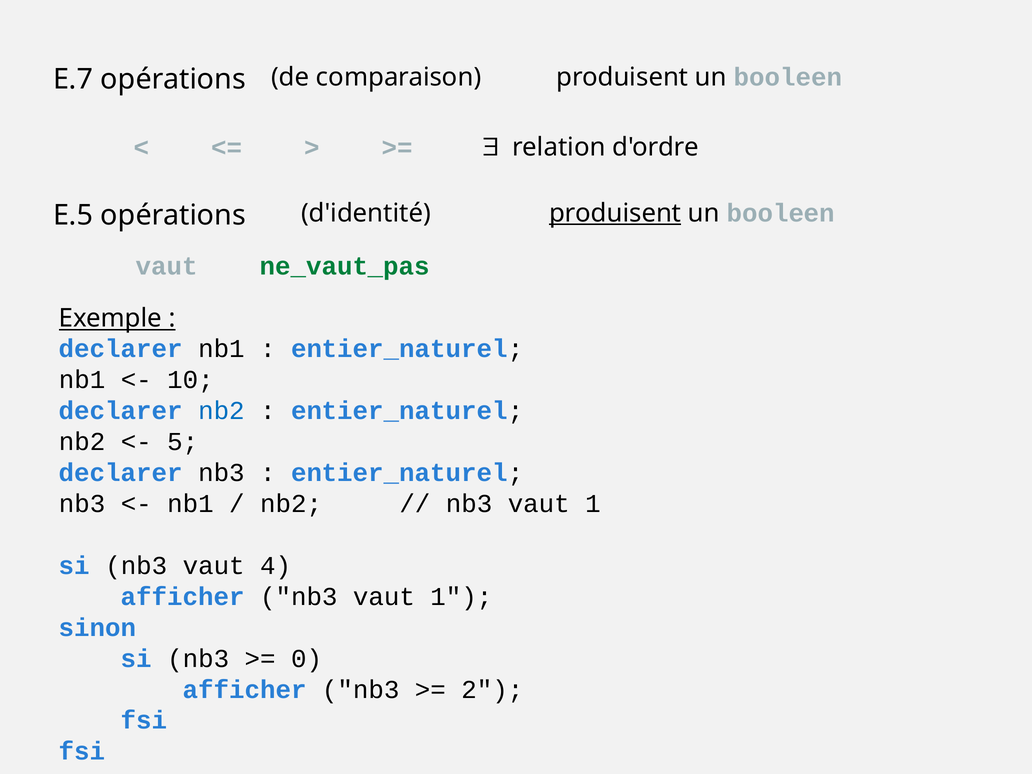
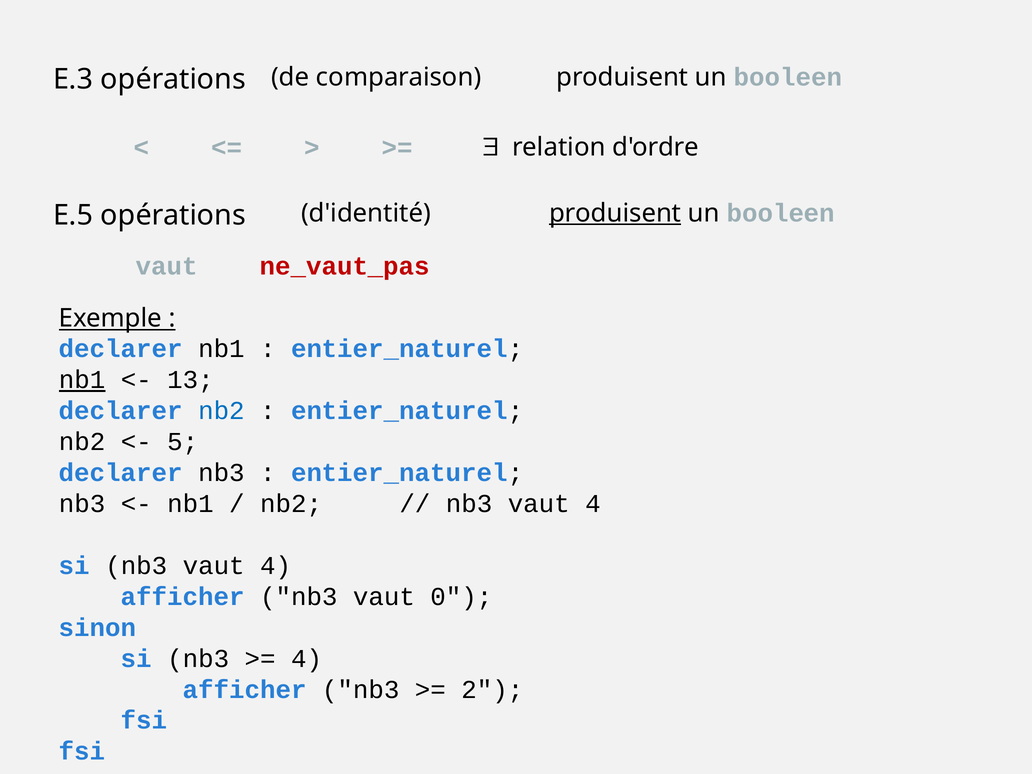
E.7: E.7 -> E.3 (73, 79)
ne_vaut_pas colour: green -> red (345, 266)
nb1 underline: none -> present (82, 380)
10: 10 -> 13 (190, 380)
1: 1 -> 4 (593, 504)
afficher nb3 vaut 1: 1 -> 0 (461, 597)
0: 0 -> 4 (307, 659)
